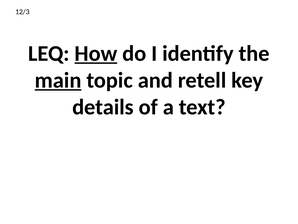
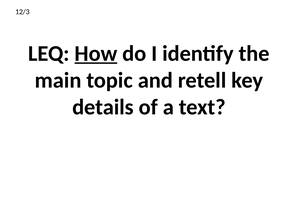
main underline: present -> none (58, 80)
